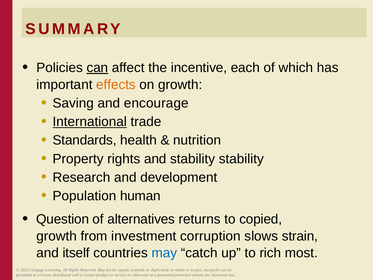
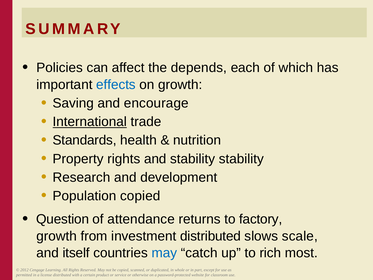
can underline: present -> none (97, 68)
incentive: incentive -> depends (199, 68)
effects colour: orange -> blue (116, 85)
Population human: human -> copied (140, 196)
alternatives: alternatives -> attendance (141, 219)
to copied: copied -> factory (261, 219)
investment corruption: corruption -> distributed (211, 236)
strain: strain -> scale (300, 236)
